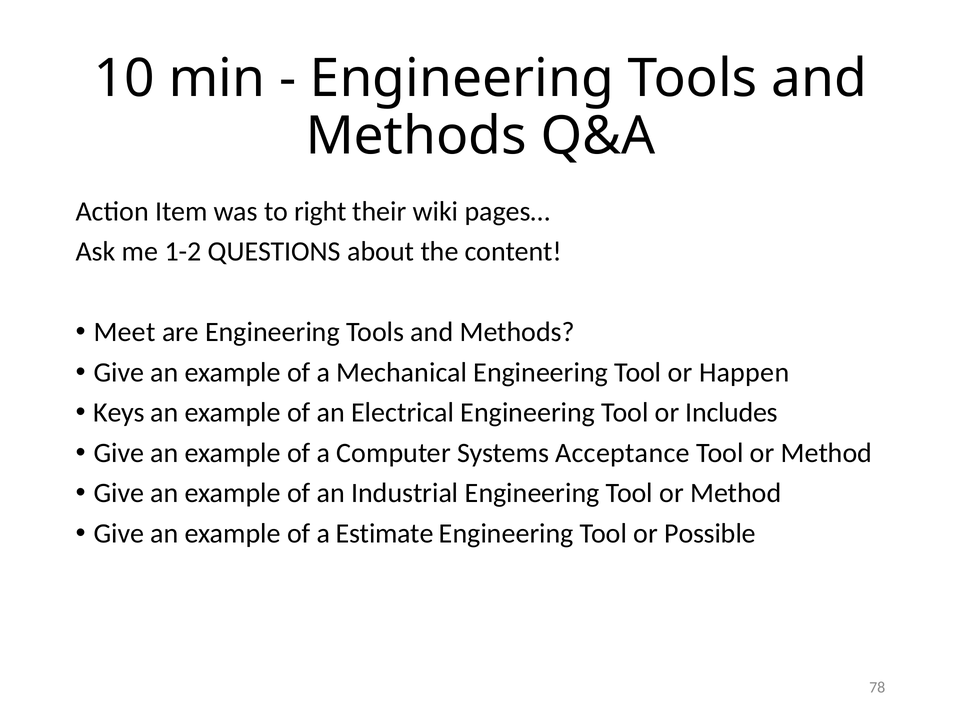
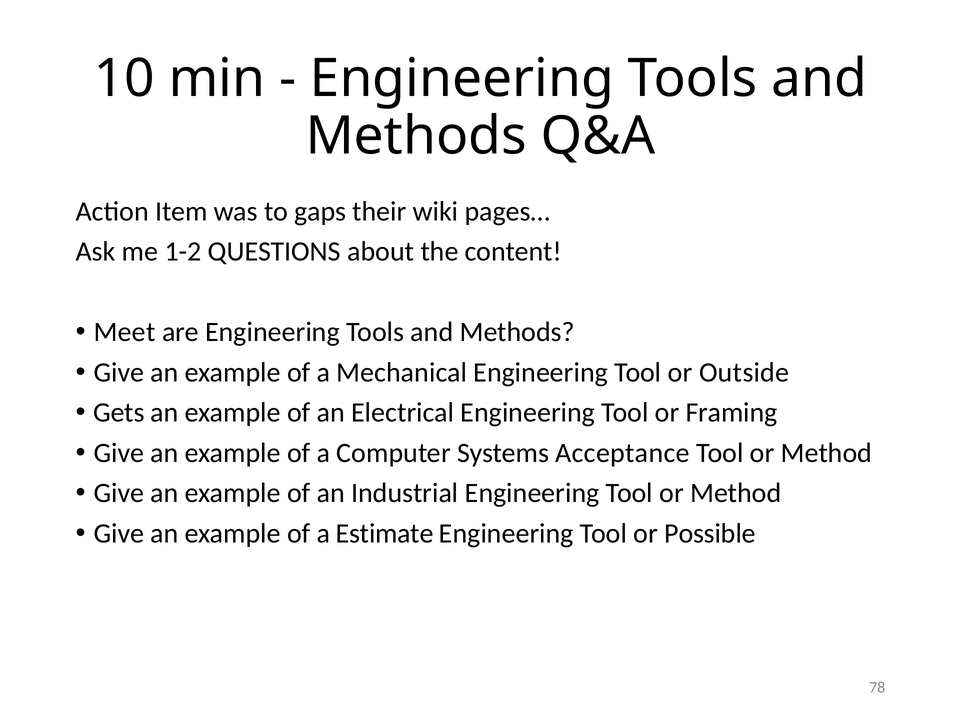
right: right -> gaps (320, 212)
Happen: Happen -> Outside (744, 373)
Keys: Keys -> Gets (119, 413)
Includes: Includes -> Framing (732, 413)
